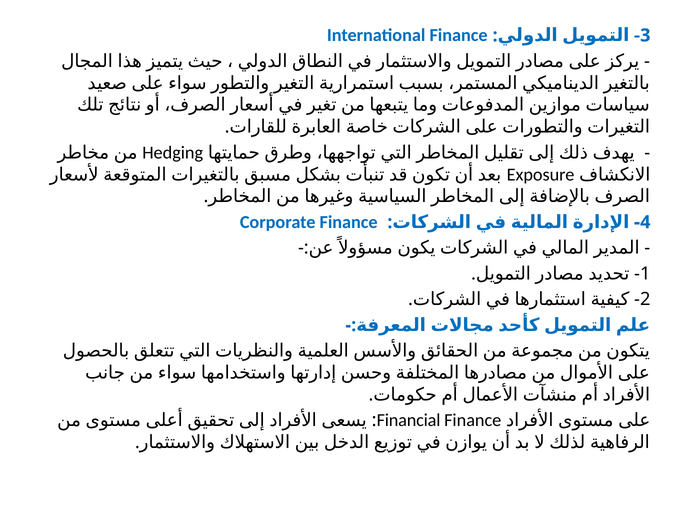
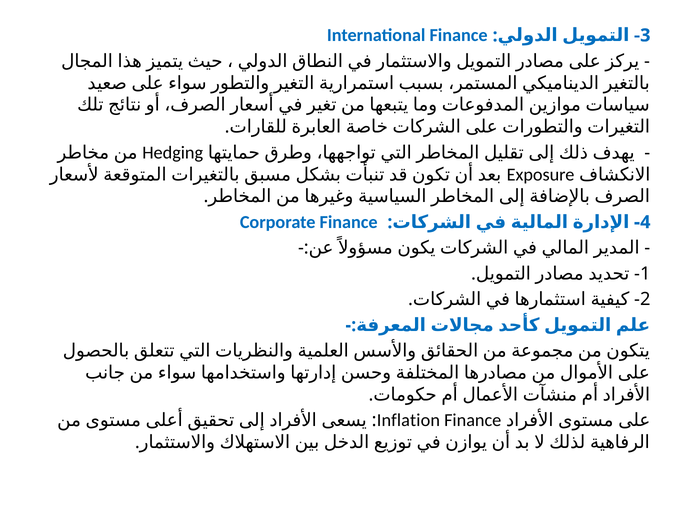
Financial: Financial -> Inflation (408, 420)
